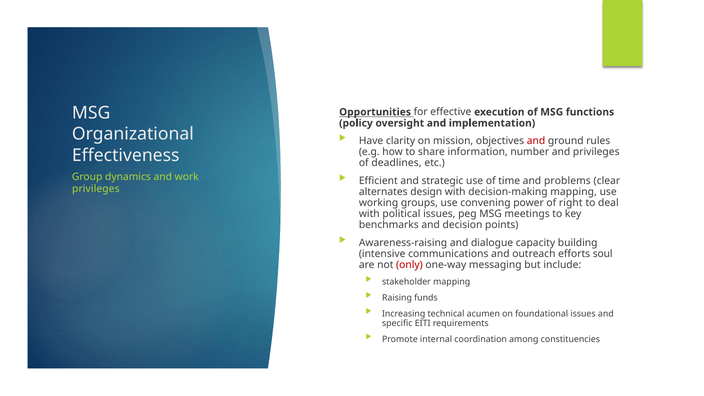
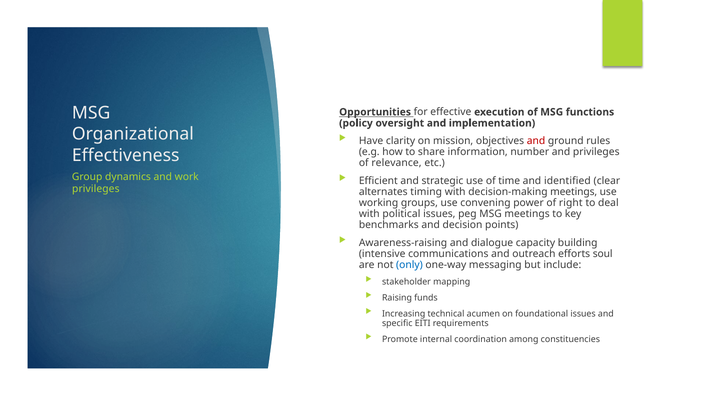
deadlines: deadlines -> relevance (396, 163)
problems: problems -> identified (567, 181)
design: design -> timing (426, 192)
decision-making mapping: mapping -> meetings (574, 192)
only colour: red -> blue (409, 265)
